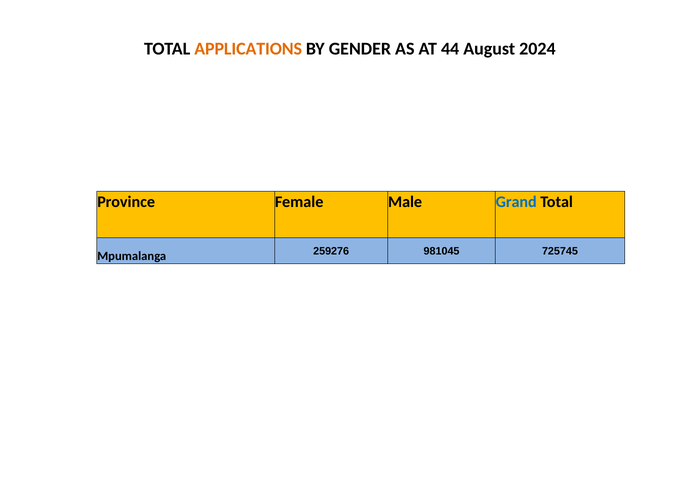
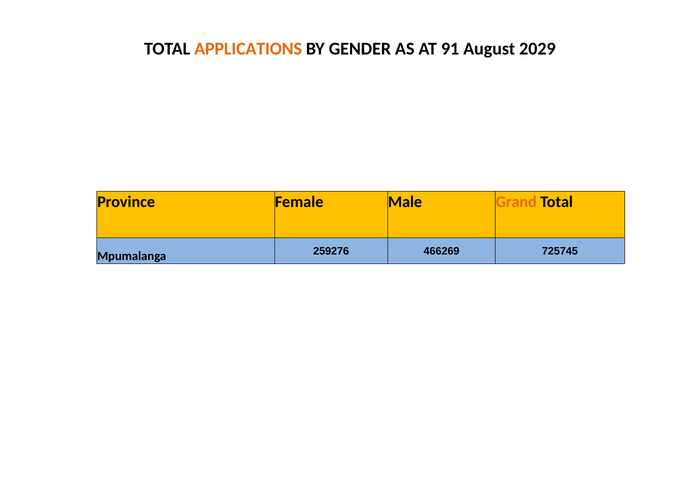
44: 44 -> 91 (450, 49)
2024: 2024 -> 2029 (537, 49)
Grand colour: blue -> orange (516, 202)
981045: 981045 -> 466269 (442, 251)
